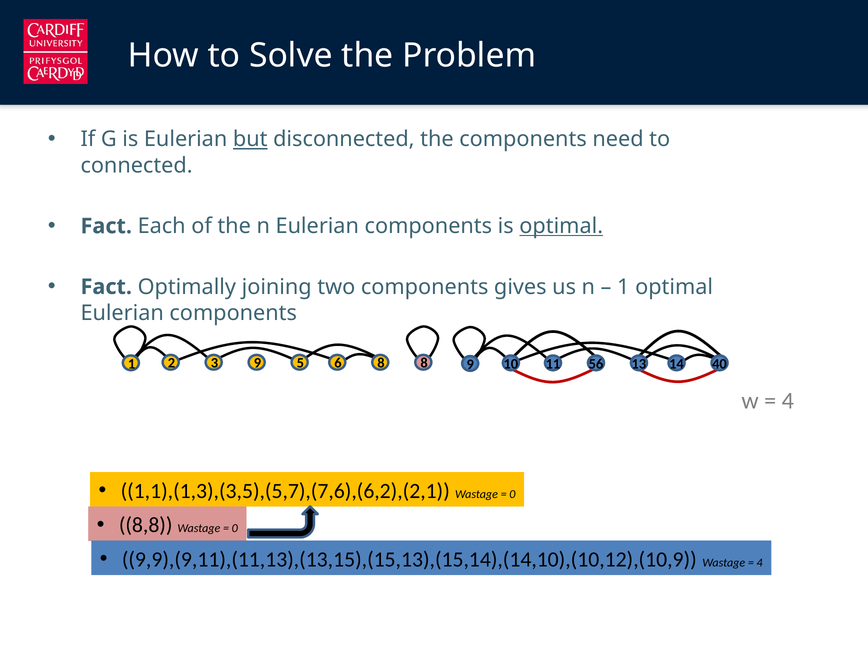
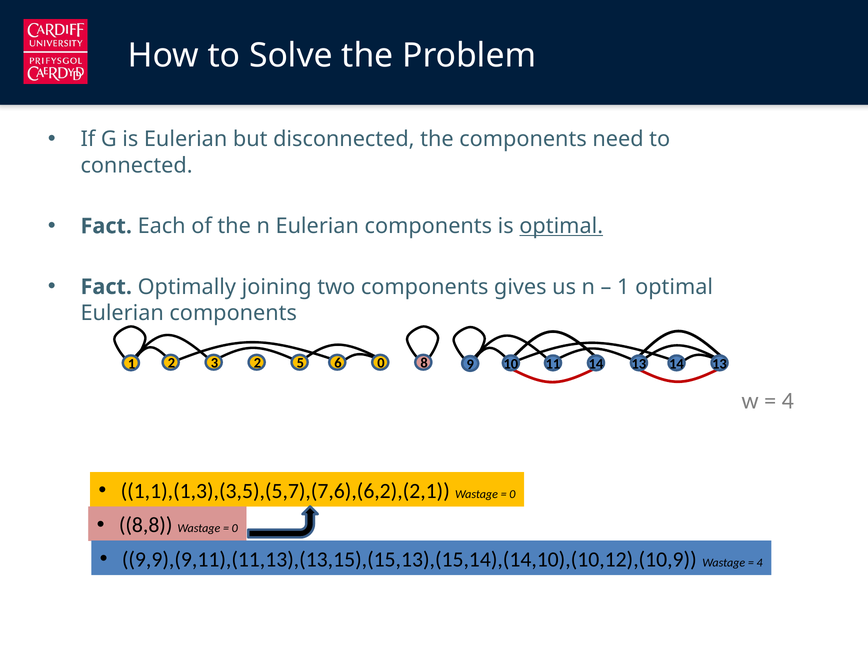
but underline: present -> none (250, 139)
3 9: 9 -> 2 (257, 363)
6 8: 8 -> 0 (381, 363)
11 56: 56 -> 14 (596, 364)
13 14 40: 40 -> 13 (720, 364)
